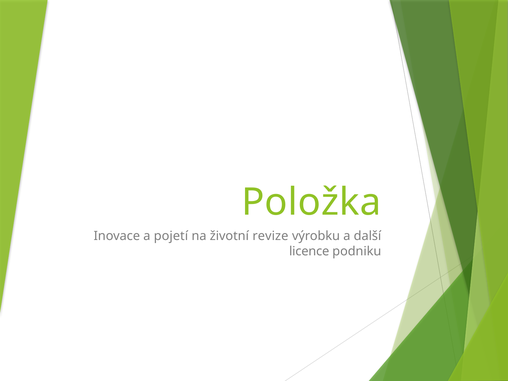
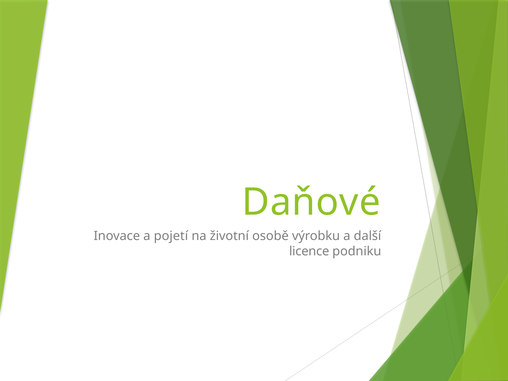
Položka: Položka -> Daňové (311, 202)
revize: revize -> osobě (270, 236)
